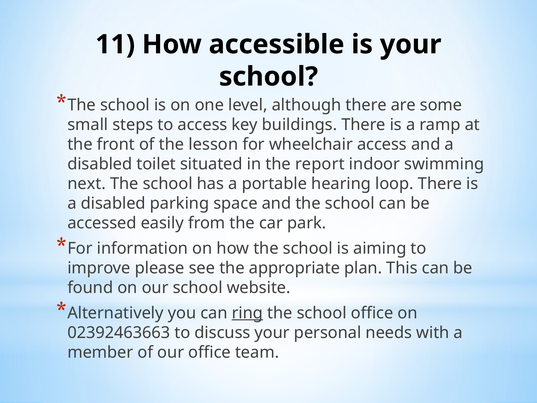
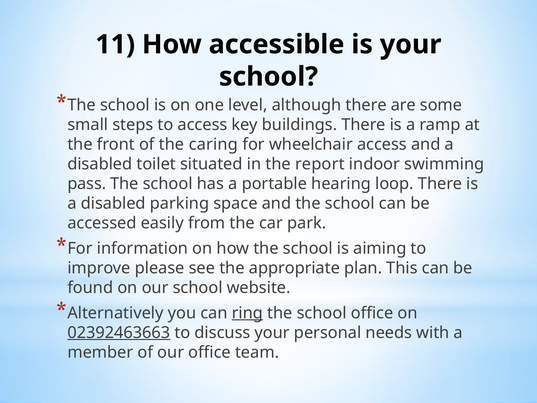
lesson: lesson -> caring (213, 144)
next: next -> pass (87, 184)
02392463663 underline: none -> present (119, 332)
